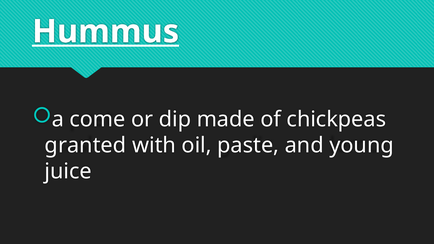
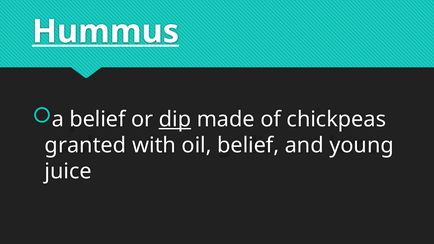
a come: come -> belief (97, 119)
dip underline: none -> present (175, 119)
oil paste: paste -> belief (248, 145)
